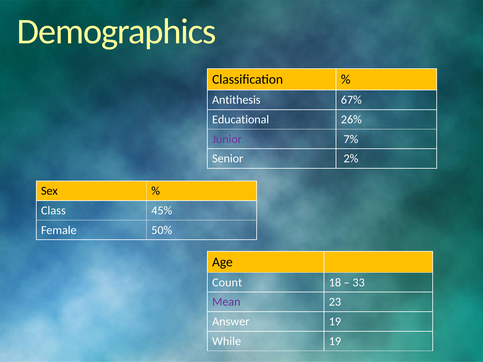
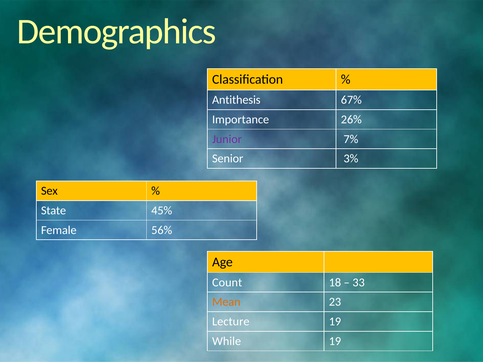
Educational: Educational -> Importance (241, 120)
2%: 2% -> 3% (351, 159)
Class: Class -> State (54, 211)
50%: 50% -> 56% (162, 230)
Mean colour: purple -> orange (226, 302)
Answer: Answer -> Lecture (231, 322)
